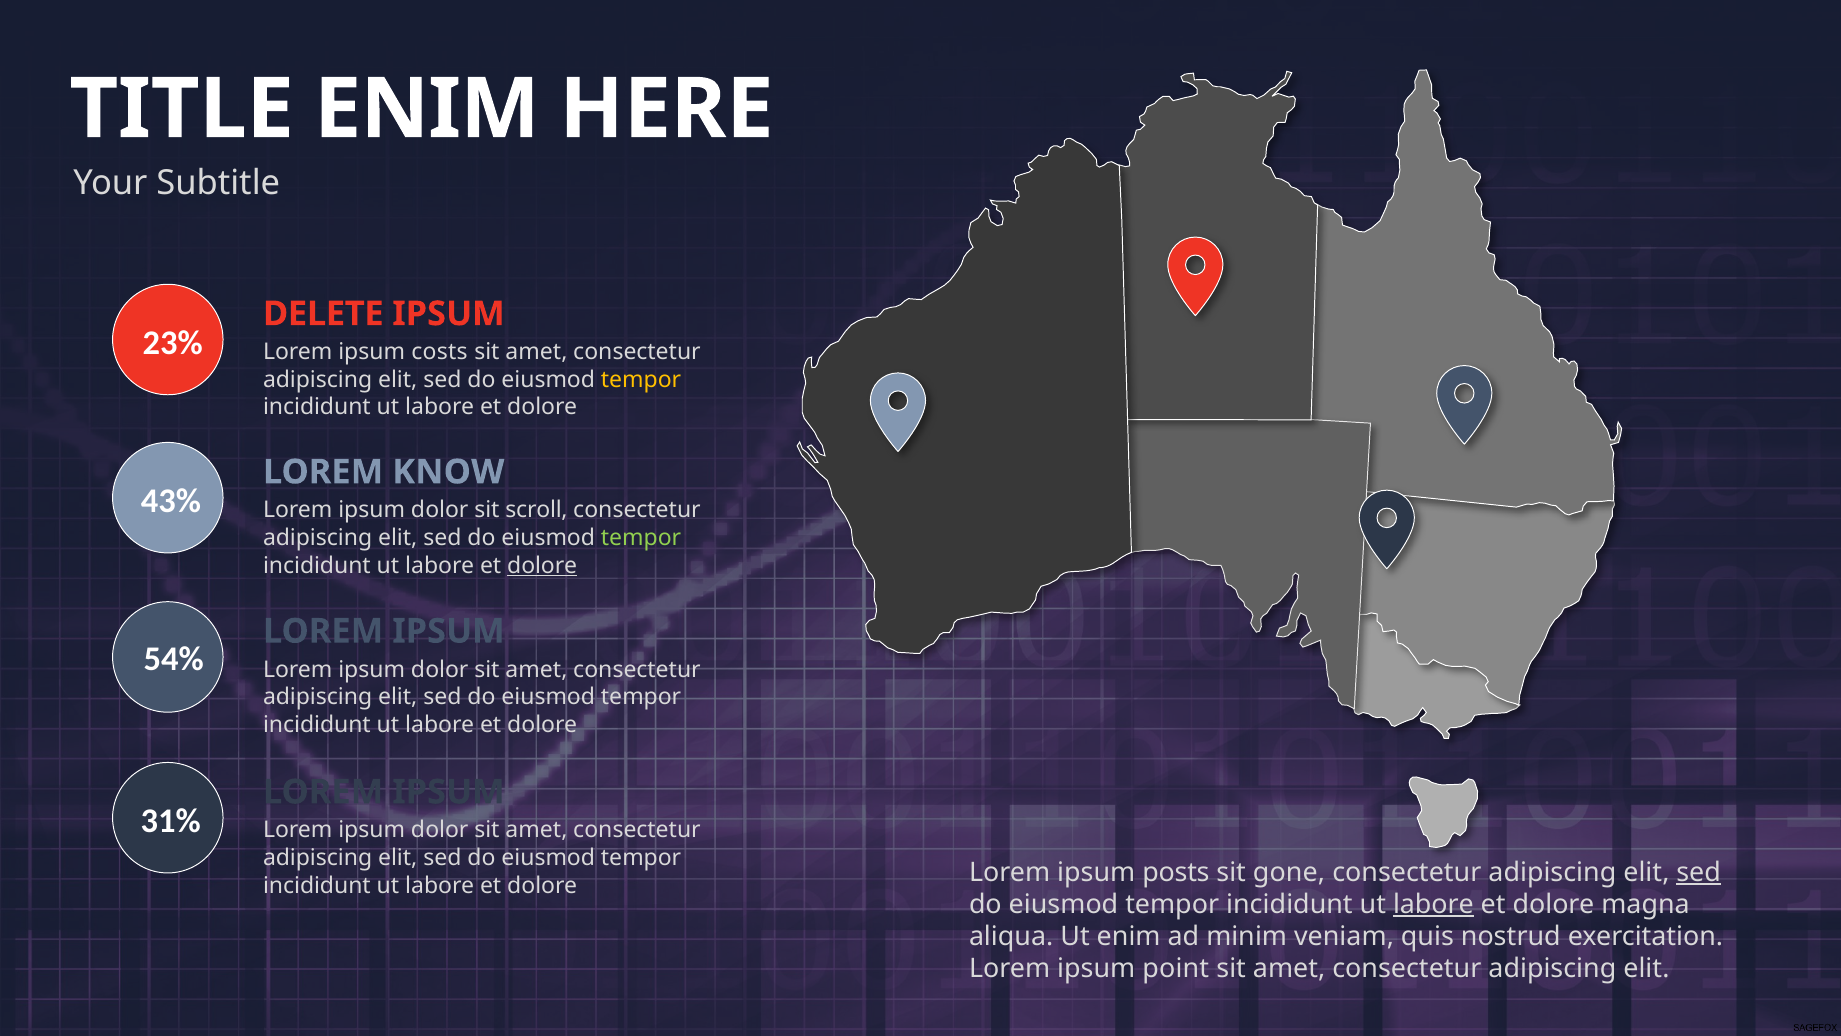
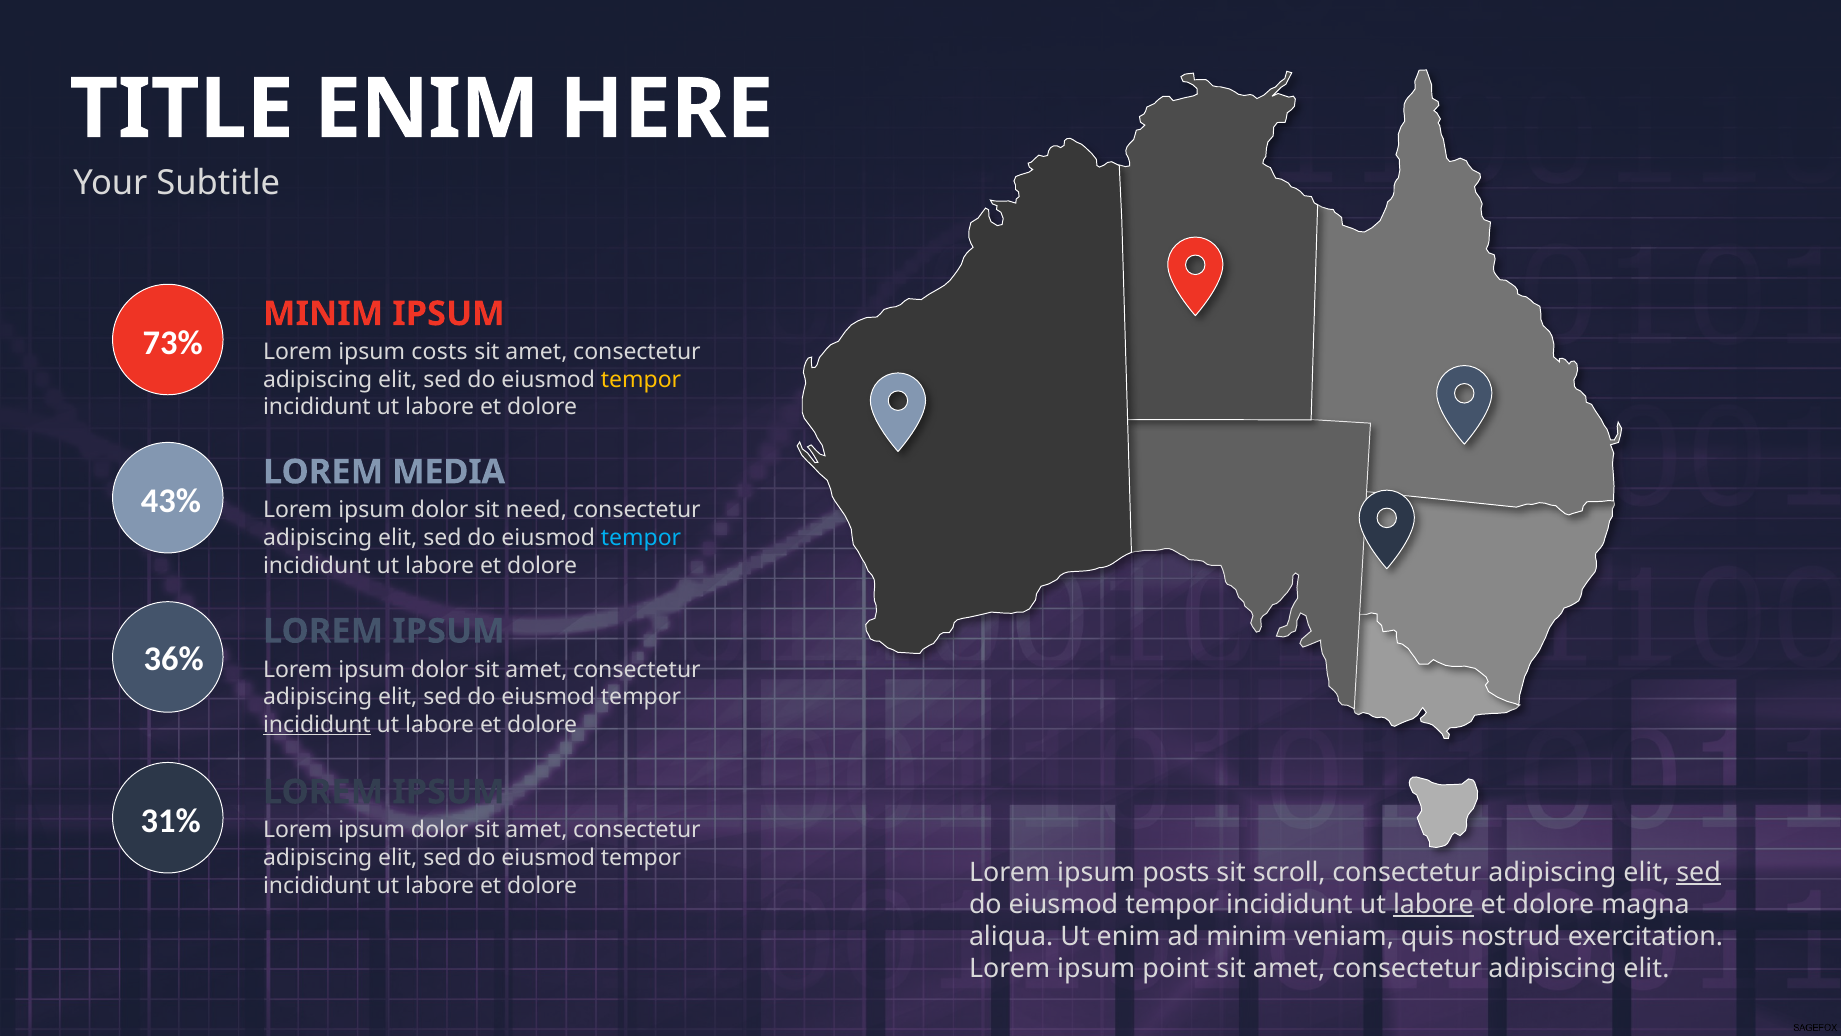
DELETE: DELETE -> MINIM (323, 314)
23%: 23% -> 73% (173, 343)
KNOW: KNOW -> MEDIA (449, 472)
scroll: scroll -> need (536, 510)
tempor colour: light green -> light blue (641, 538)
dolore underline: present -> none (542, 565)
54%: 54% -> 36% (174, 659)
incididunt underline: none -> present (317, 725)
gone: gone -> scroll (1289, 872)
